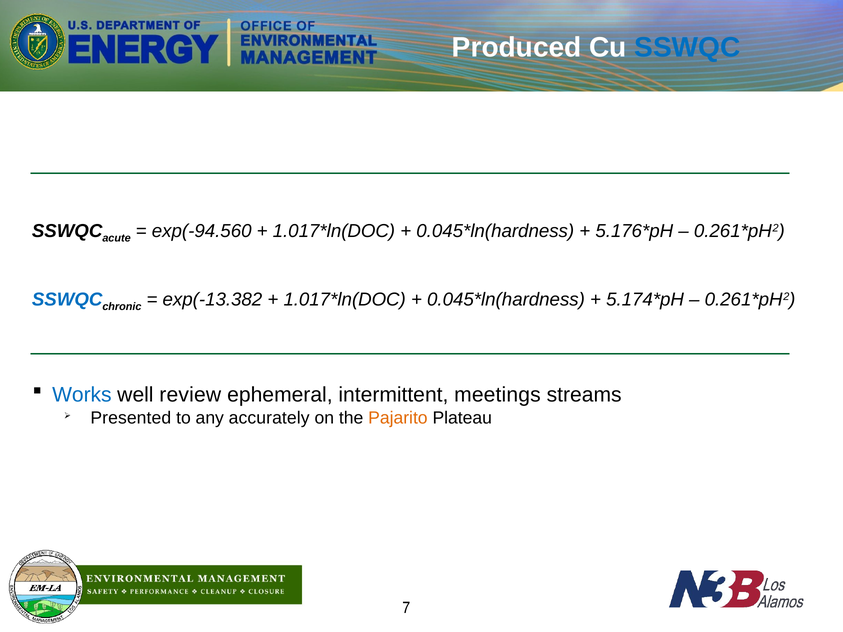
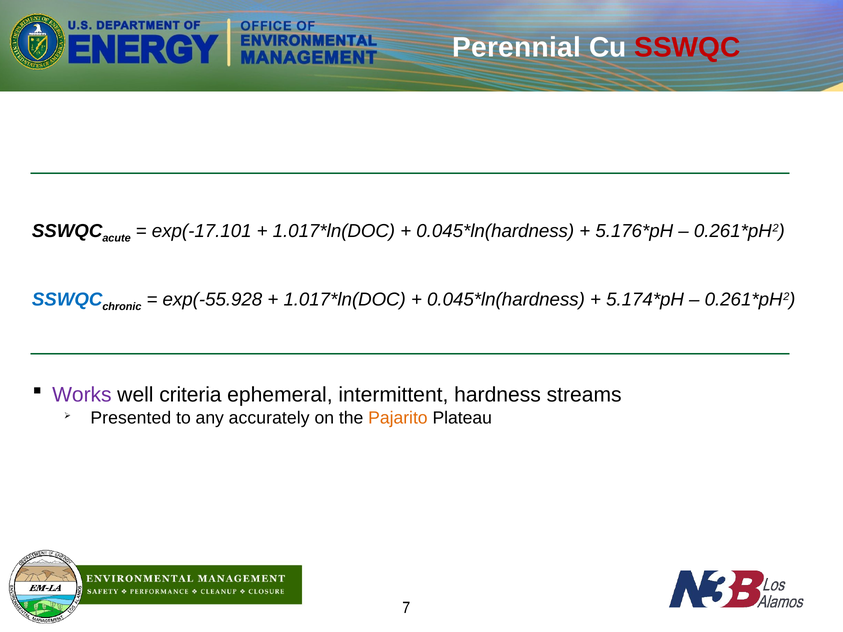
Produced: Produced -> Perennial (517, 48)
SSWQC colour: blue -> red (688, 48)
exp(-94.560: exp(-94.560 -> exp(-17.101 (202, 231)
exp(-13.382: exp(-13.382 -> exp(-55.928 (212, 300)
Works colour: blue -> purple (82, 395)
review: review -> criteria (190, 395)
meetings: meetings -> hardness (498, 395)
